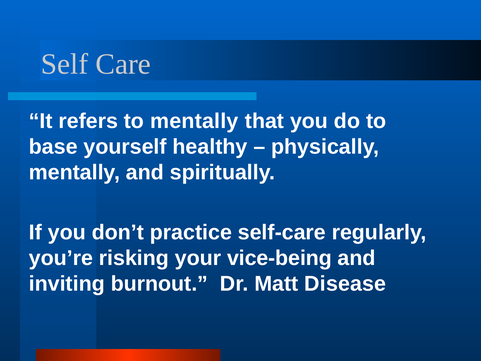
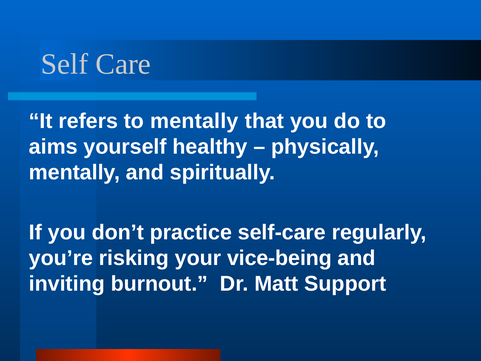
base: base -> aims (53, 147)
Disease: Disease -> Support (345, 283)
